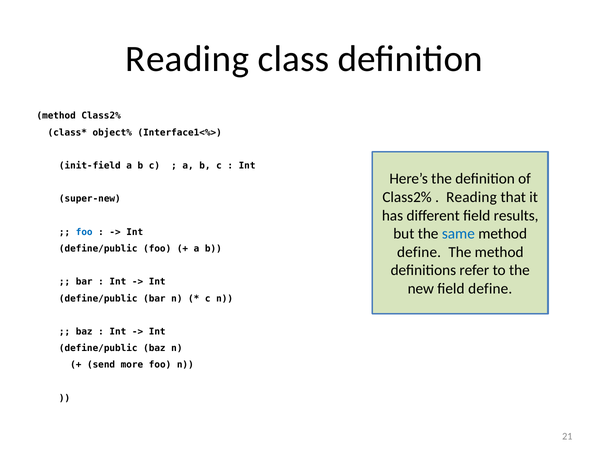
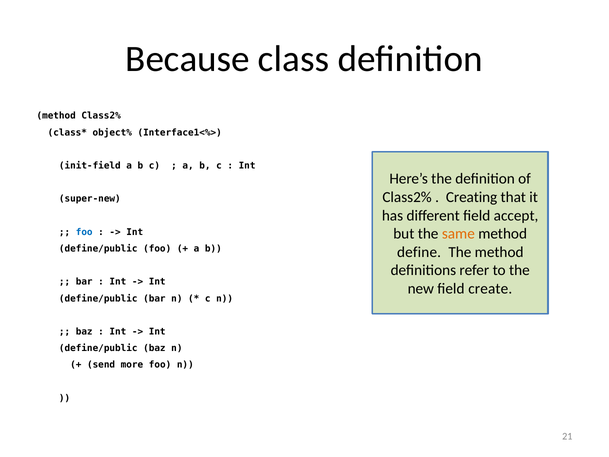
Reading: Reading -> Because (188, 59)
Reading: Reading -> Creating (472, 197)
results: results -> accept (516, 215)
same colour: blue -> orange (458, 234)
field define: define -> create (490, 288)
